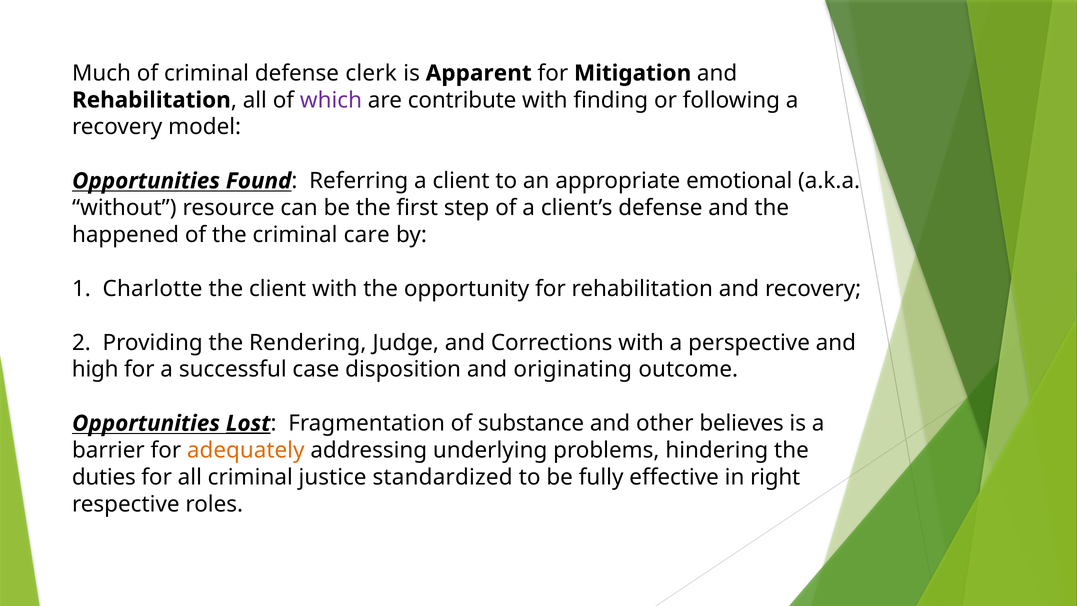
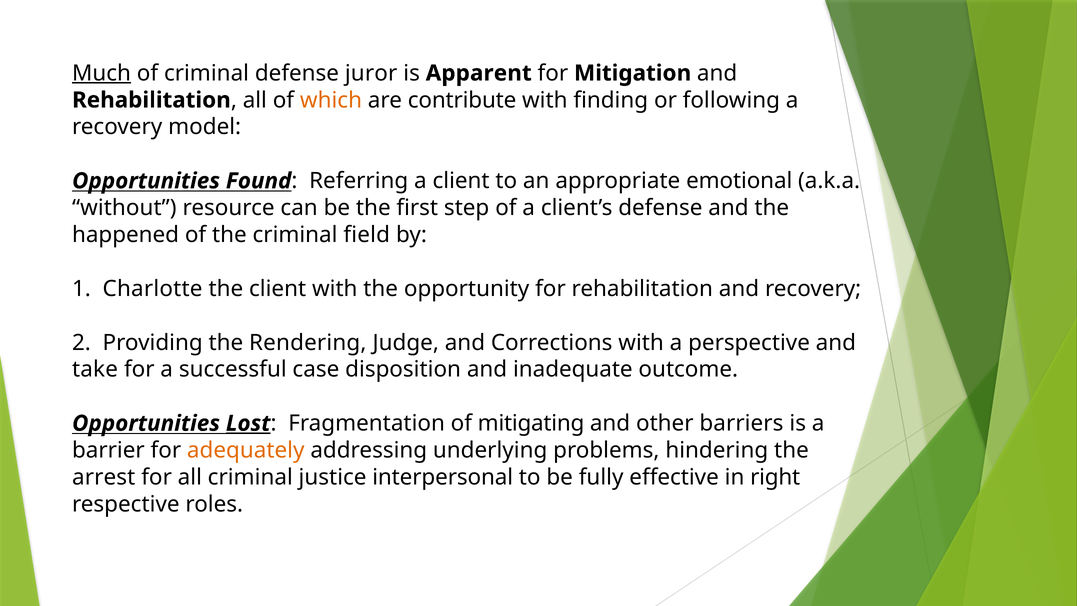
Much underline: none -> present (101, 73)
clerk: clerk -> juror (371, 73)
which colour: purple -> orange (331, 100)
care: care -> field (367, 235)
high: high -> take (95, 369)
originating: originating -> inadequate (573, 369)
substance: substance -> mitigating (531, 423)
believes: believes -> barriers (741, 423)
duties: duties -> arrest (104, 477)
standardized: standardized -> interpersonal (443, 477)
